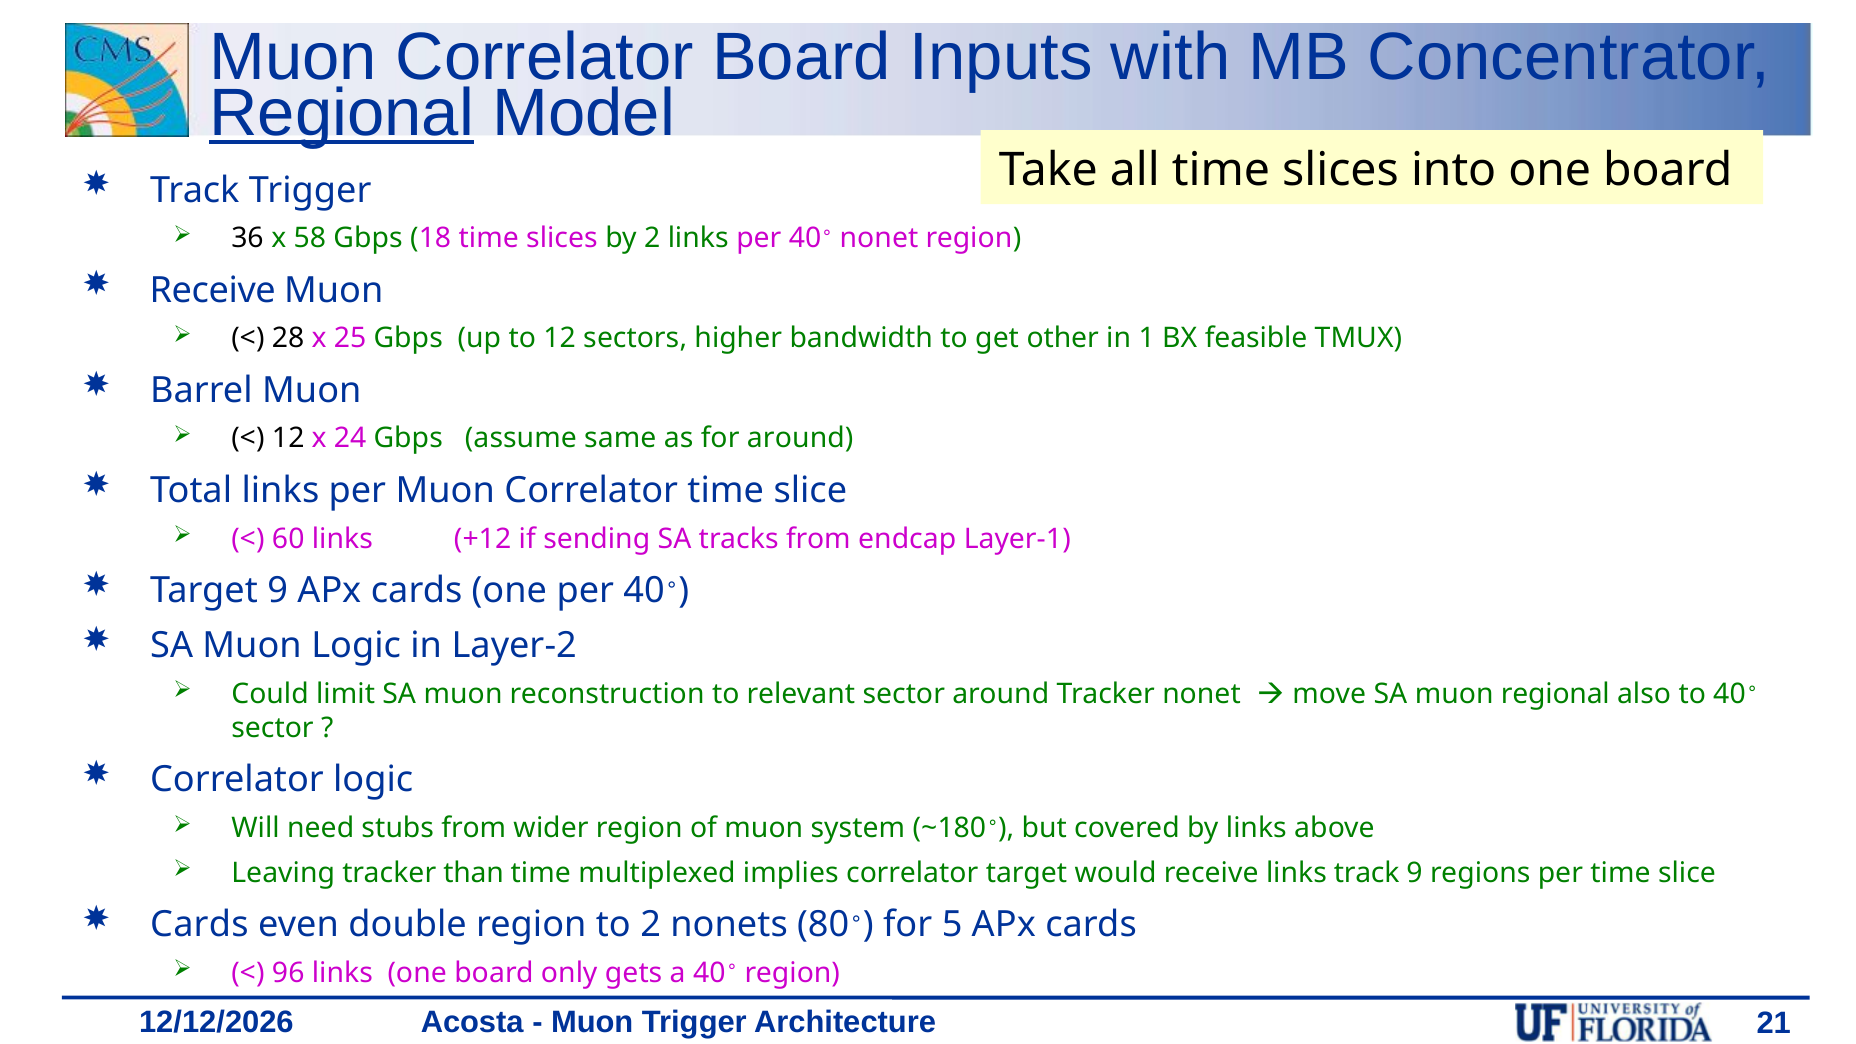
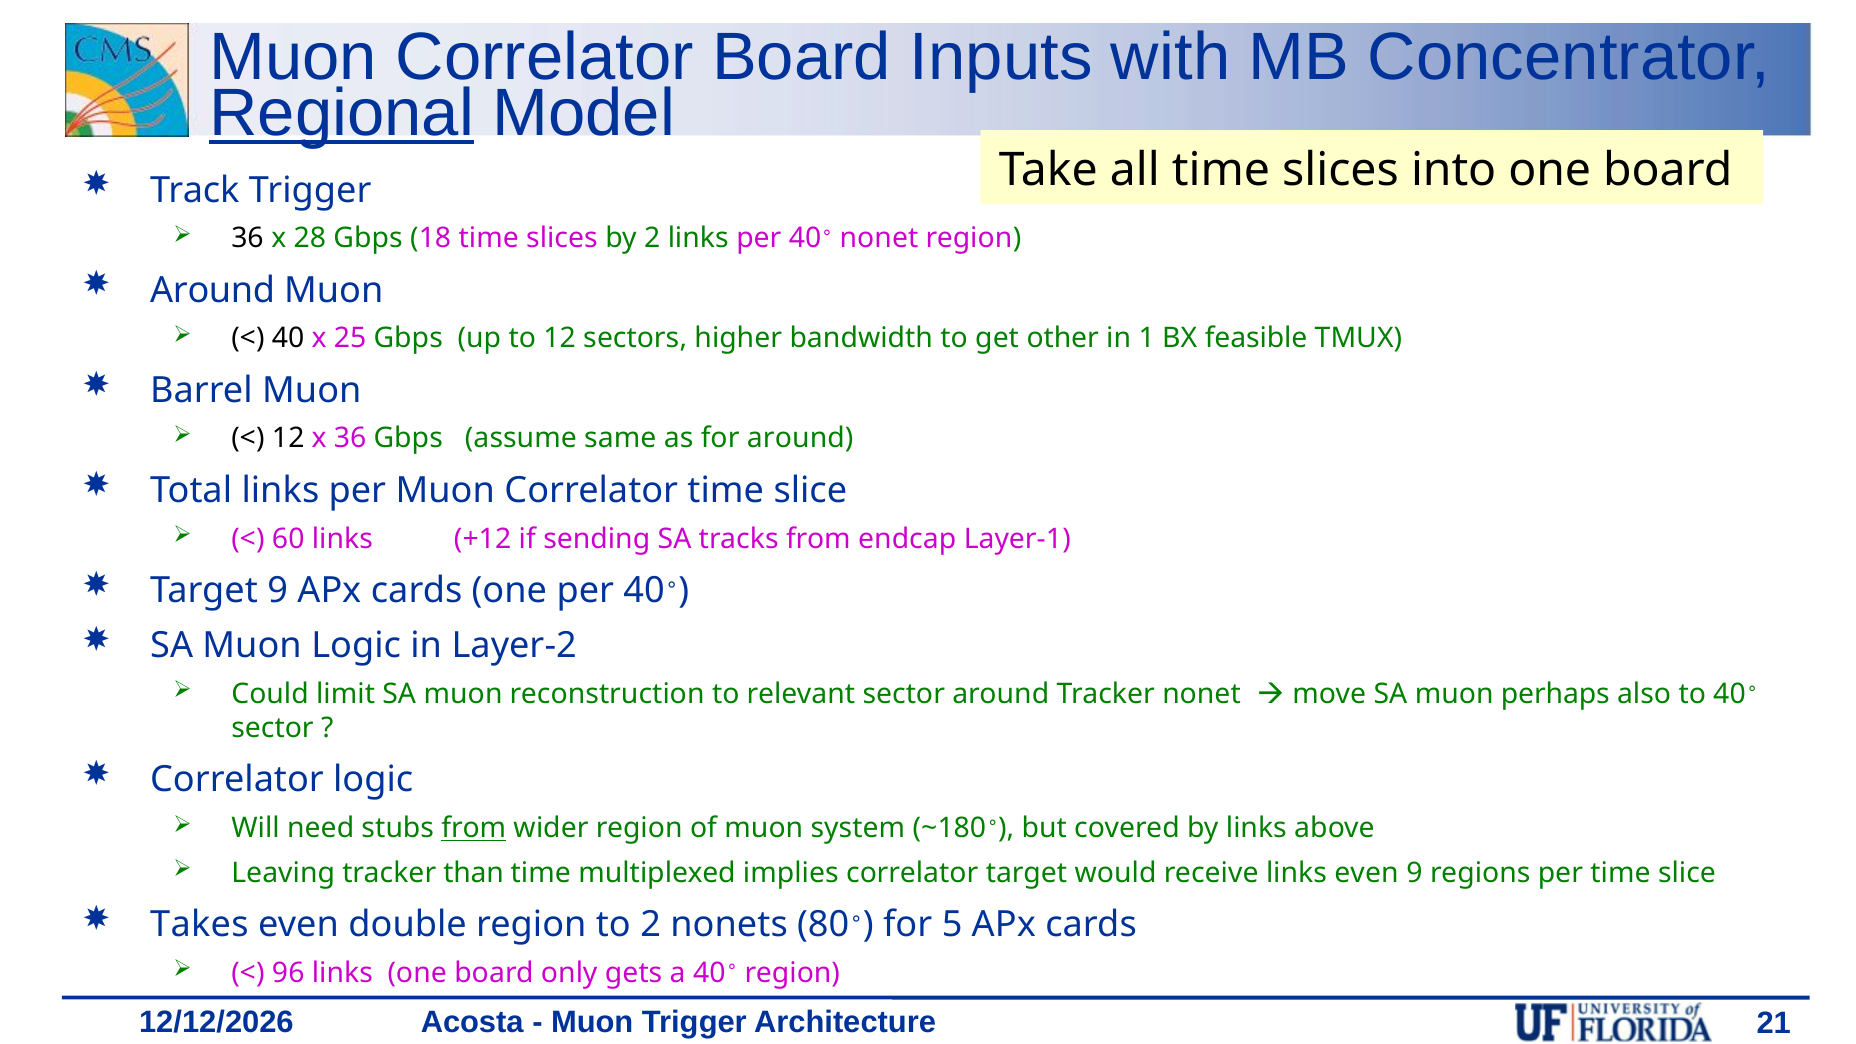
58: 58 -> 28 (310, 239)
Receive: Receive -> Around (213, 290)
28: 28 -> 40 (288, 339)
x 24: 24 -> 36 (350, 439)
muon regional: regional -> perhaps (1555, 694)
from underline: none -> present (474, 828)
links track: track -> even (1366, 873)
Cards: Cards -> Takes (199, 924)
